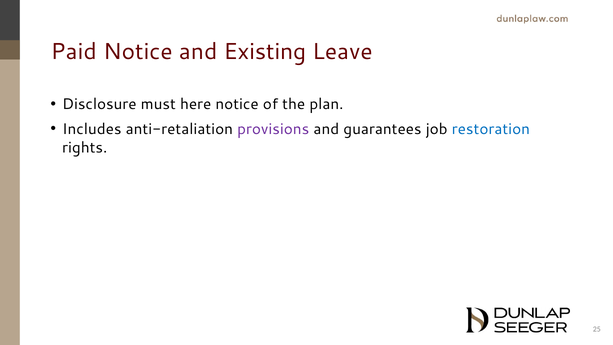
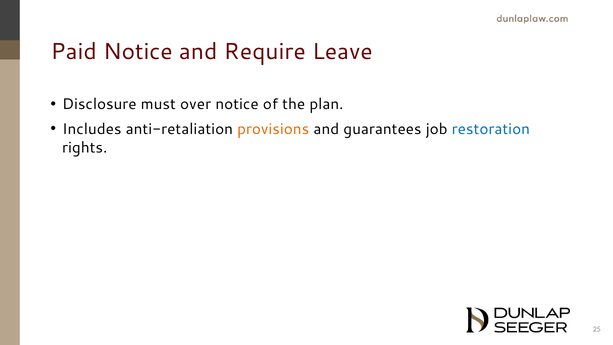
Existing: Existing -> Require (265, 52)
here: here -> over (196, 104)
provisions colour: purple -> orange (273, 129)
